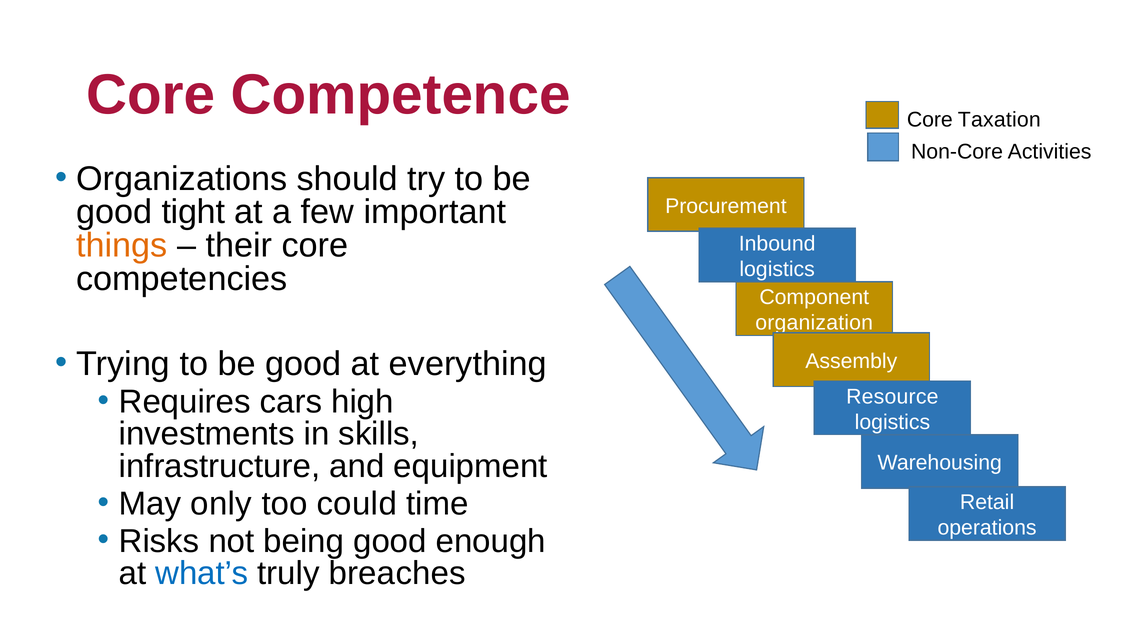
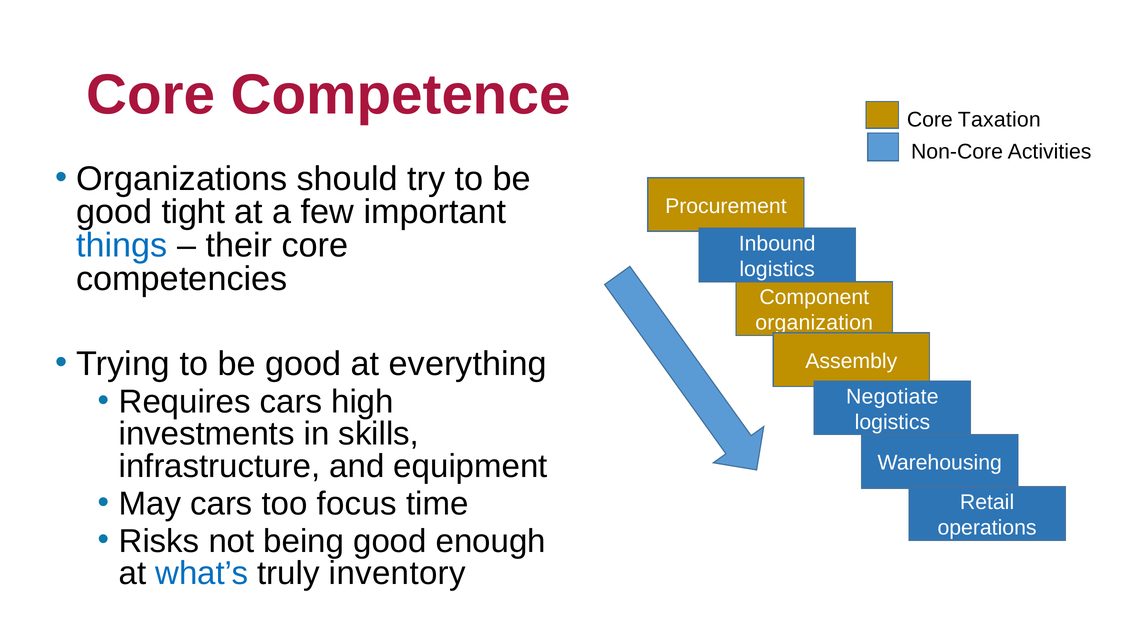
things colour: orange -> blue (122, 245)
Resource: Resource -> Negotiate (892, 396)
May only: only -> cars (221, 503)
could: could -> focus (357, 503)
breaches: breaches -> inventory (397, 573)
